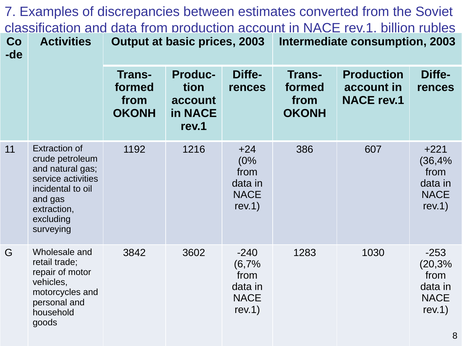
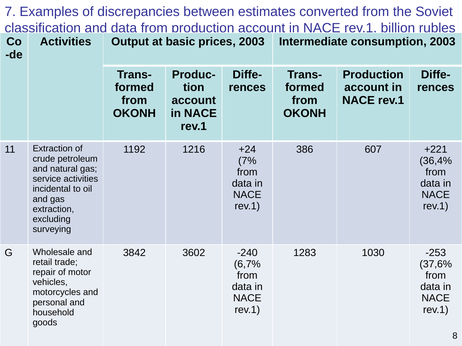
0%: 0% -> 7% (247, 161)
20,3%: 20,3% -> 37,6% (436, 264)
